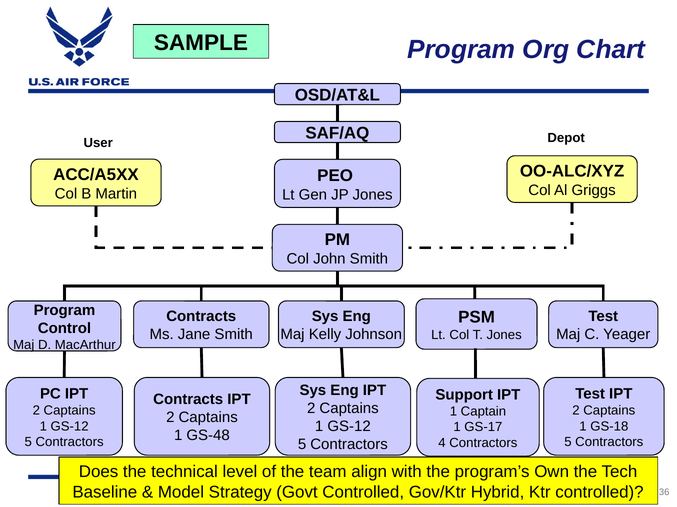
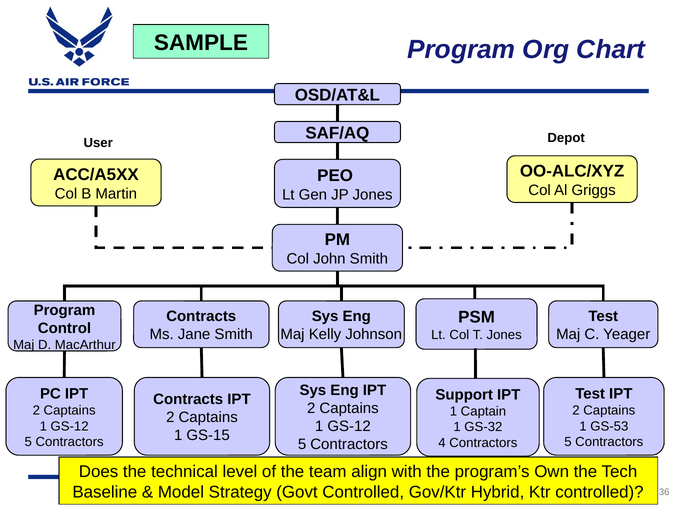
GS-18: GS-18 -> GS-53 (609, 427)
GS-17: GS-17 -> GS-32 (483, 428)
GS-48: GS-48 -> GS-15 (208, 436)
